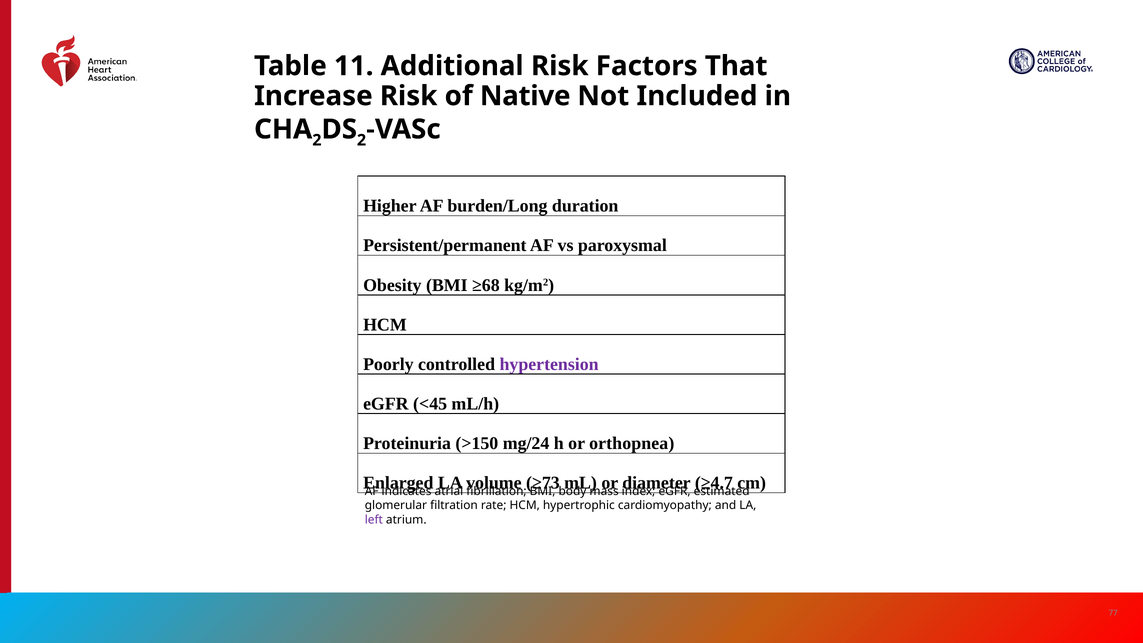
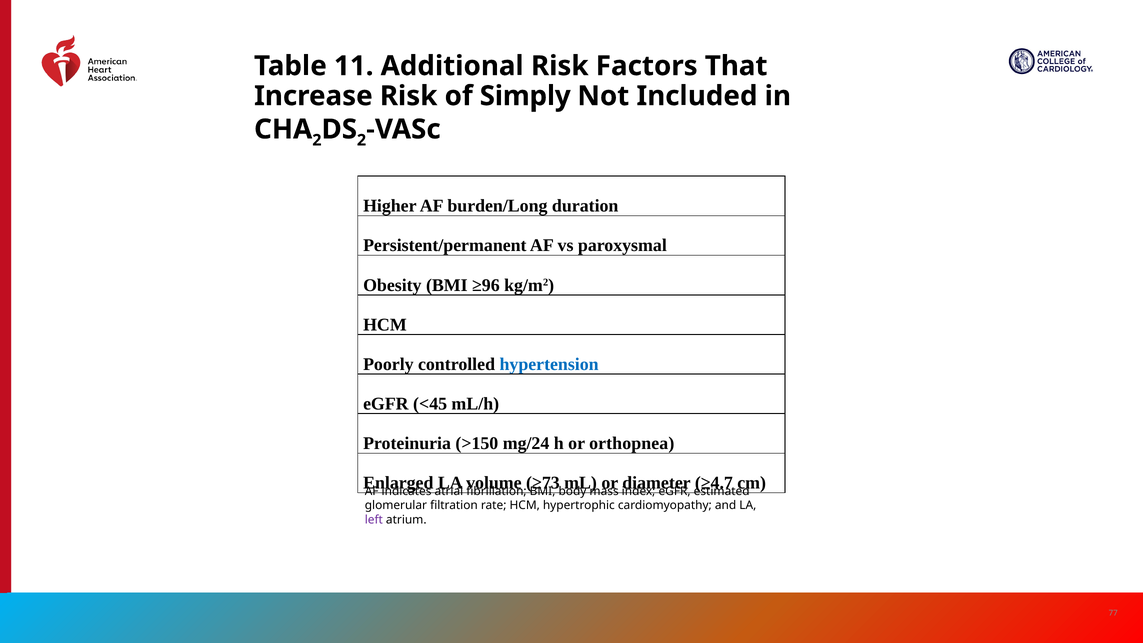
Native: Native -> Simply (525, 96)
≥68: ≥68 -> ≥96 (486, 285)
hypertension colour: purple -> blue (549, 364)
